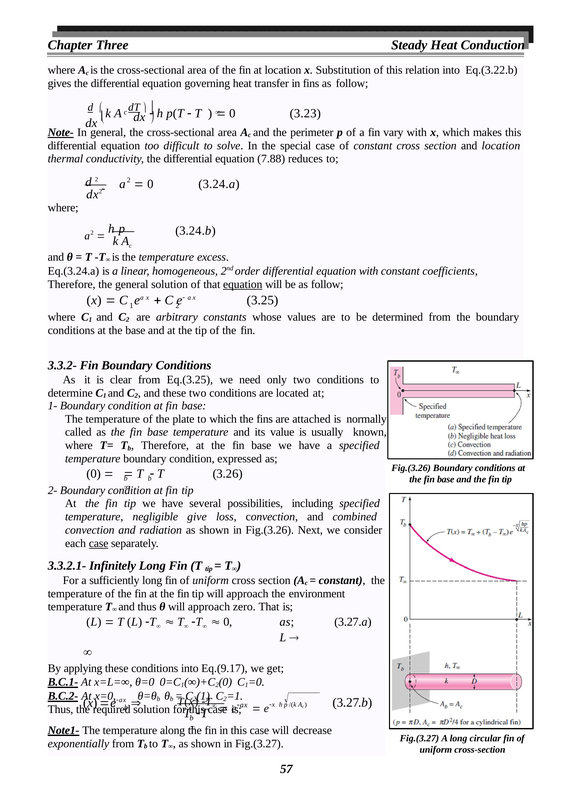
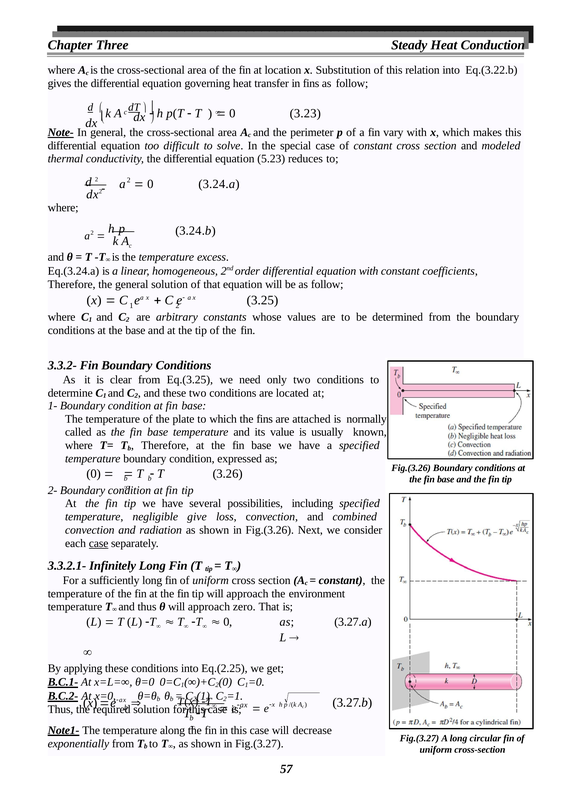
and location: location -> modeled (501, 145)
7.88: 7.88 -> 5.23 (271, 159)
equation underline: present -> none (243, 284)
Eq.(9.17: Eq.(9.17 -> Eq.(2.25 (224, 668)
